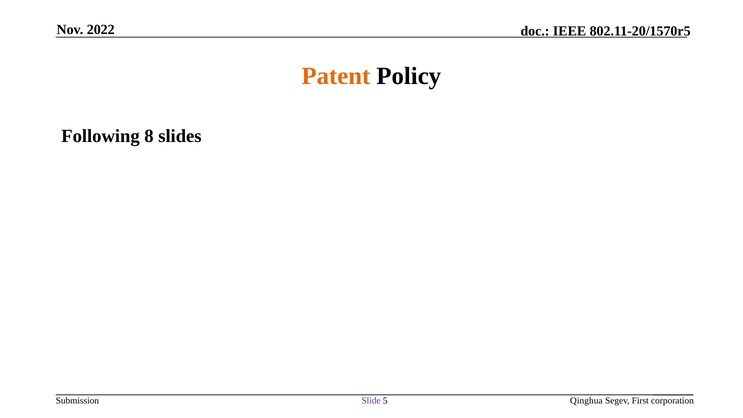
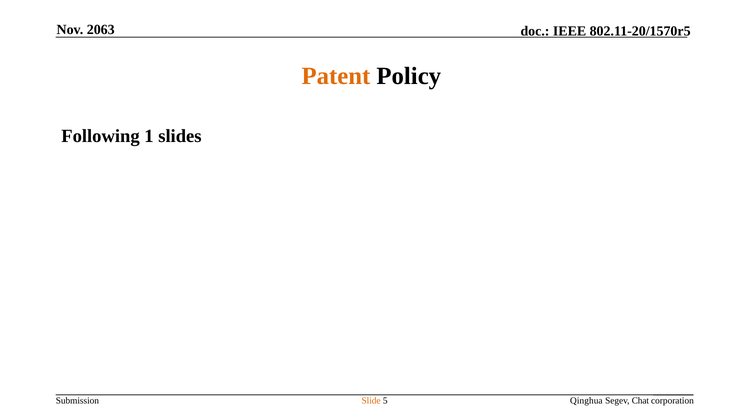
2022: 2022 -> 2063 (101, 30)
8: 8 -> 1 (149, 136)
Slide colour: purple -> orange (371, 401)
First: First -> Chat (640, 401)
